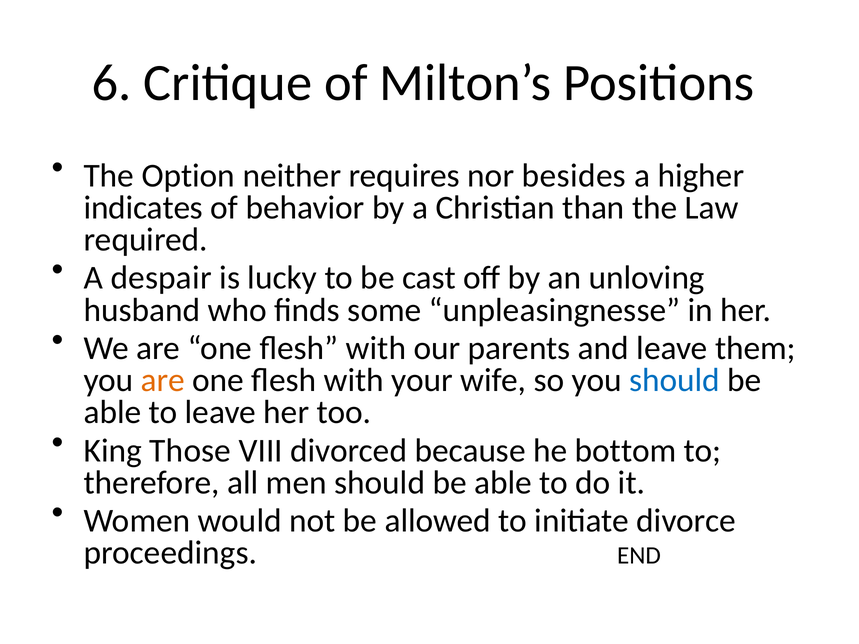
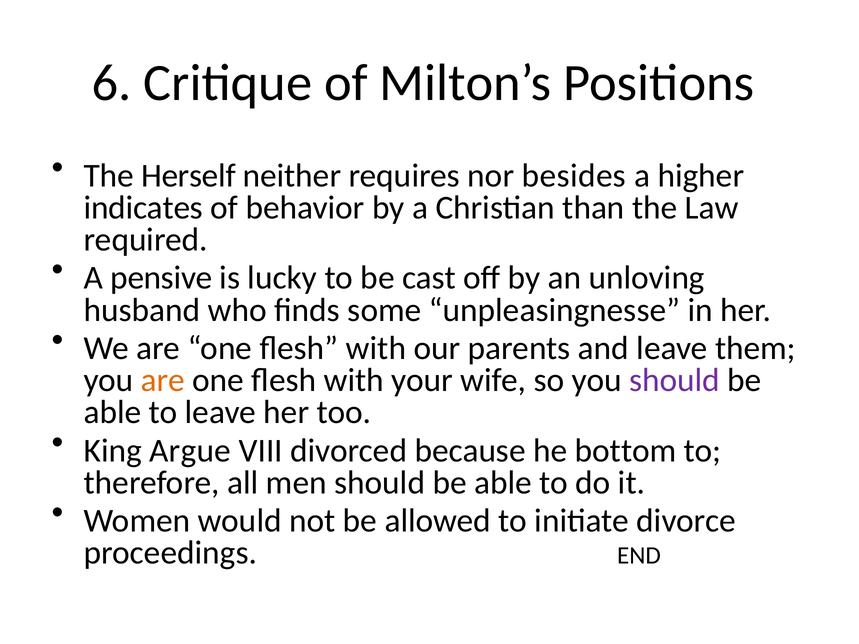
Option: Option -> Herself (188, 176)
despair: despair -> pensive (161, 278)
should colour: blue -> purple (675, 380)
Those: Those -> Argue (190, 451)
